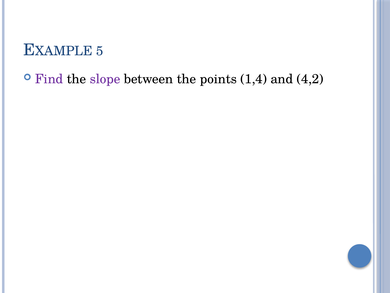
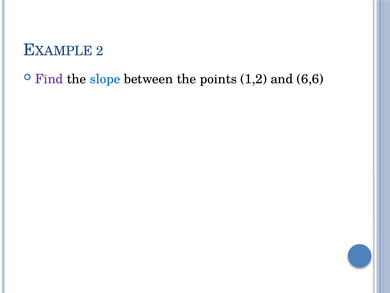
5: 5 -> 2 (100, 51)
slope colour: purple -> blue (105, 79)
1,4: 1,4 -> 1,2 (254, 79)
4,2: 4,2 -> 6,6 (310, 79)
